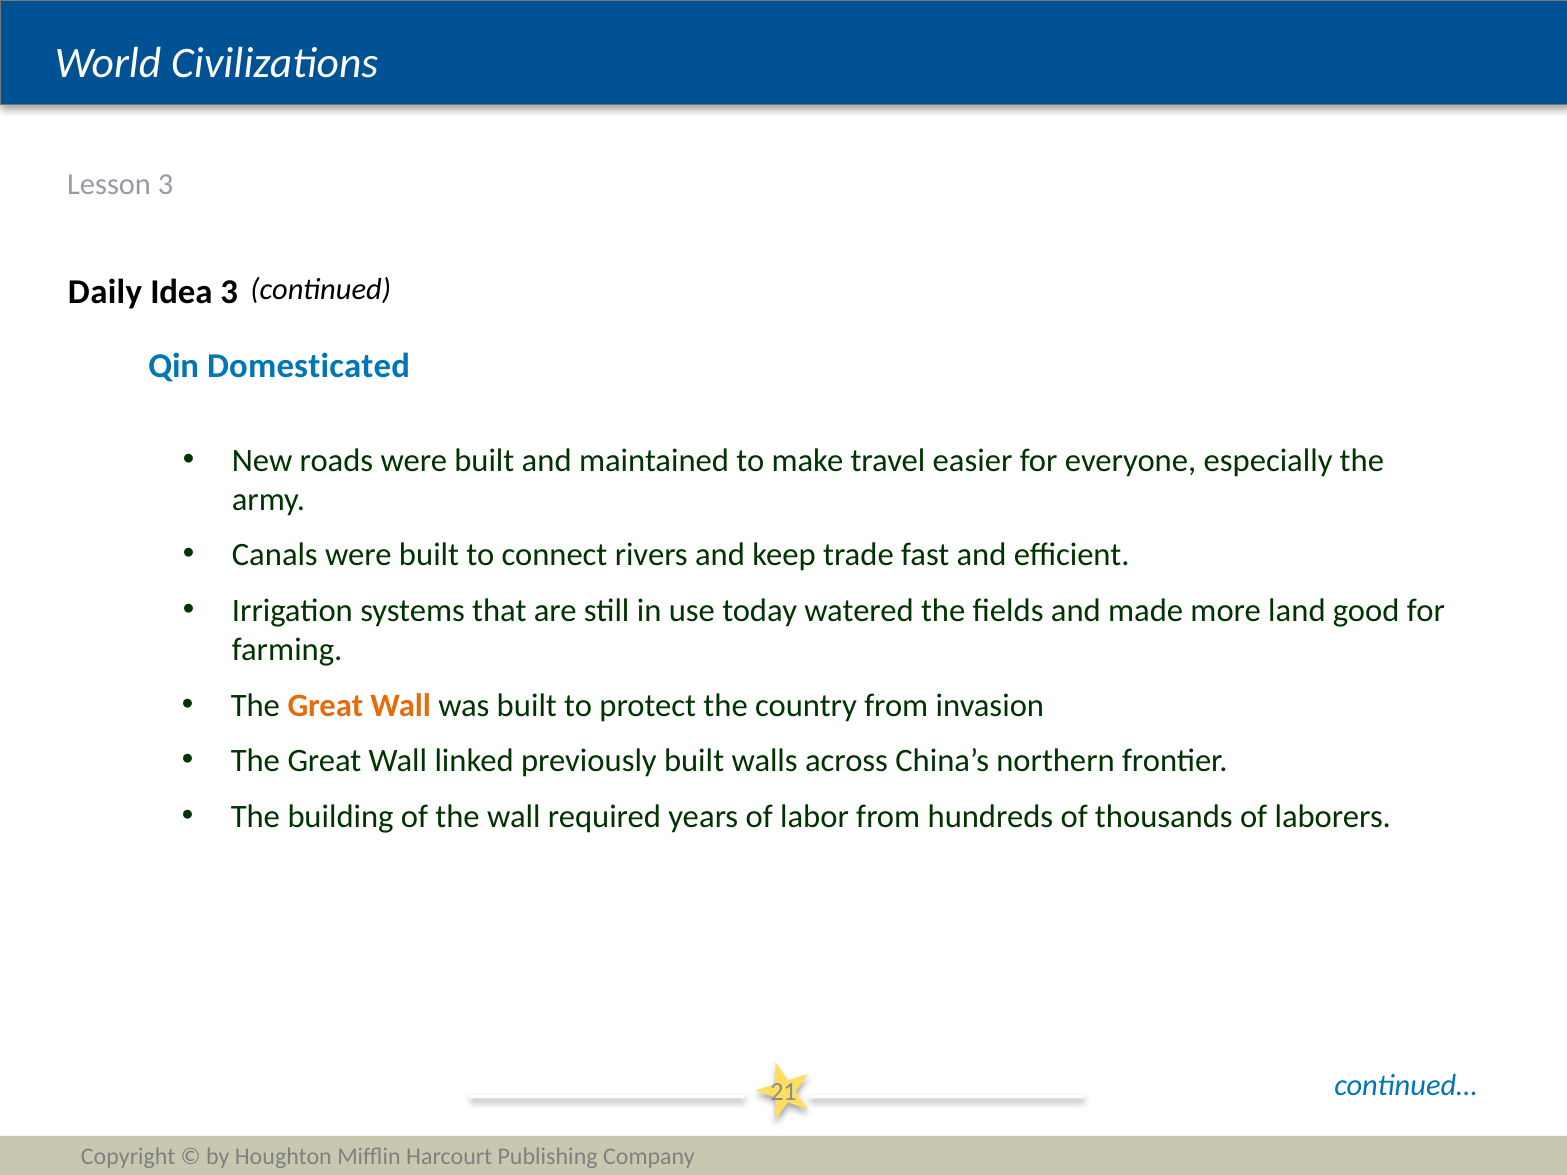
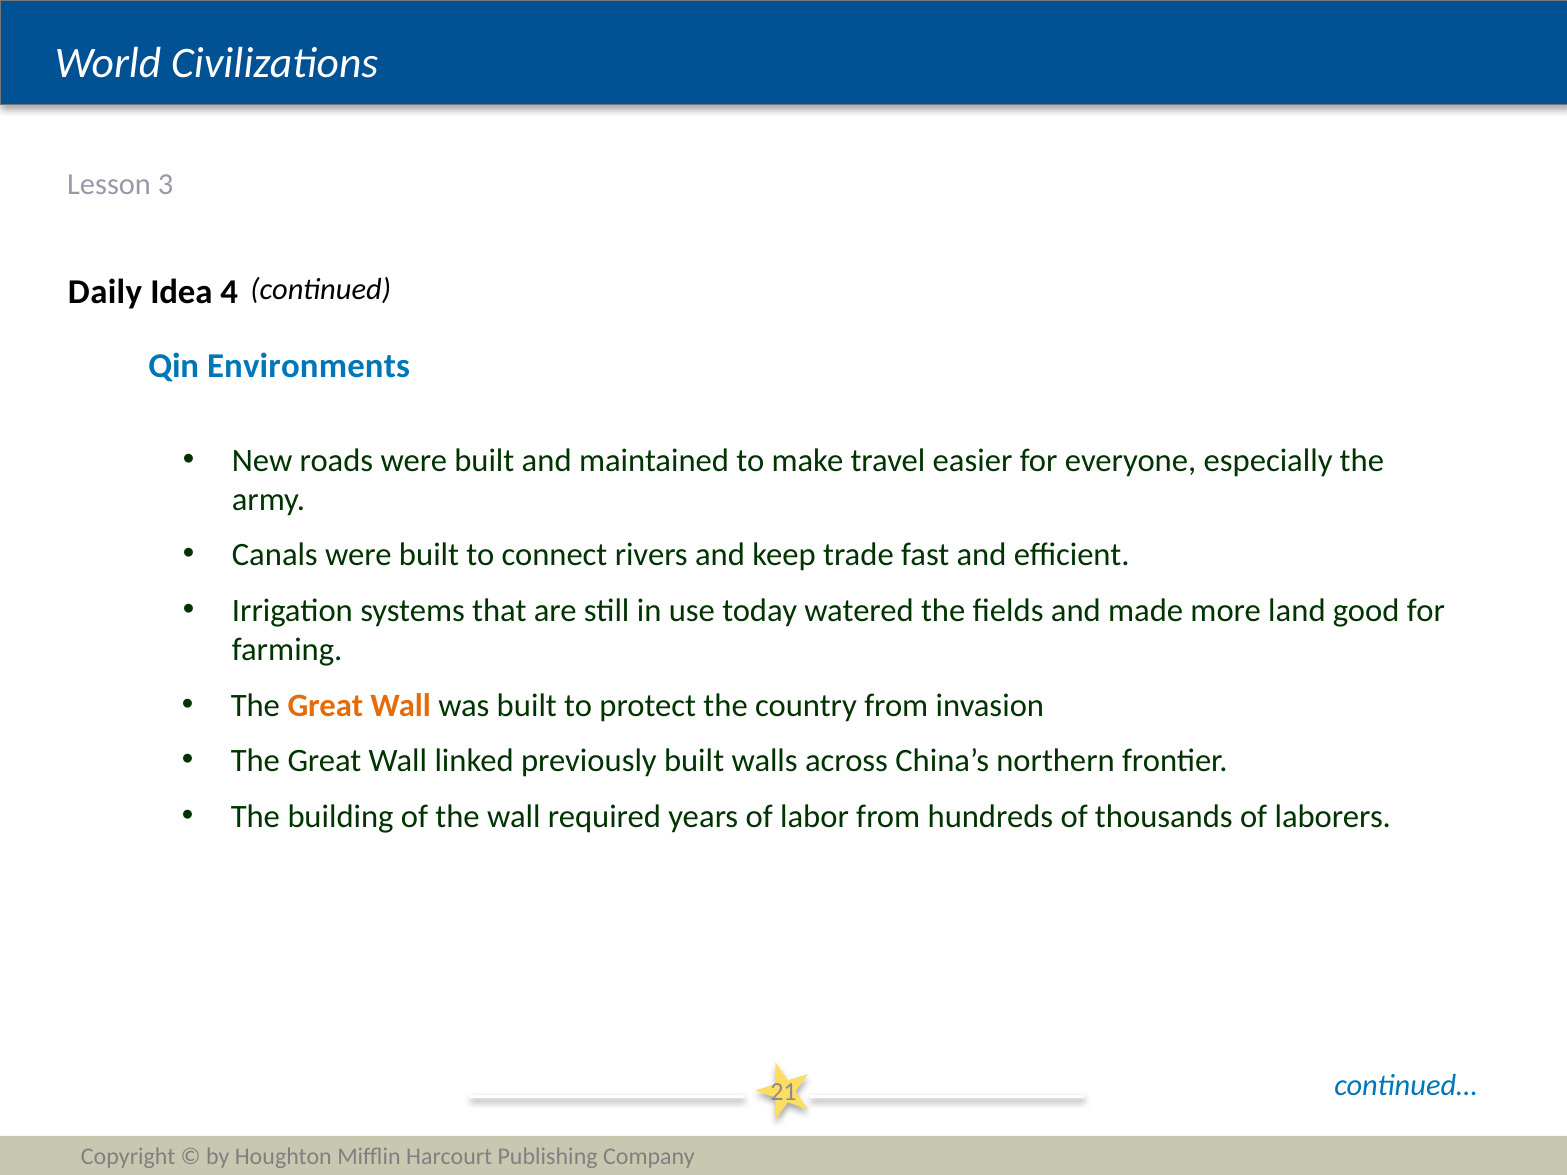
Idea 3: 3 -> 4 (229, 292)
Domesticated: Domesticated -> Environments (308, 366)
